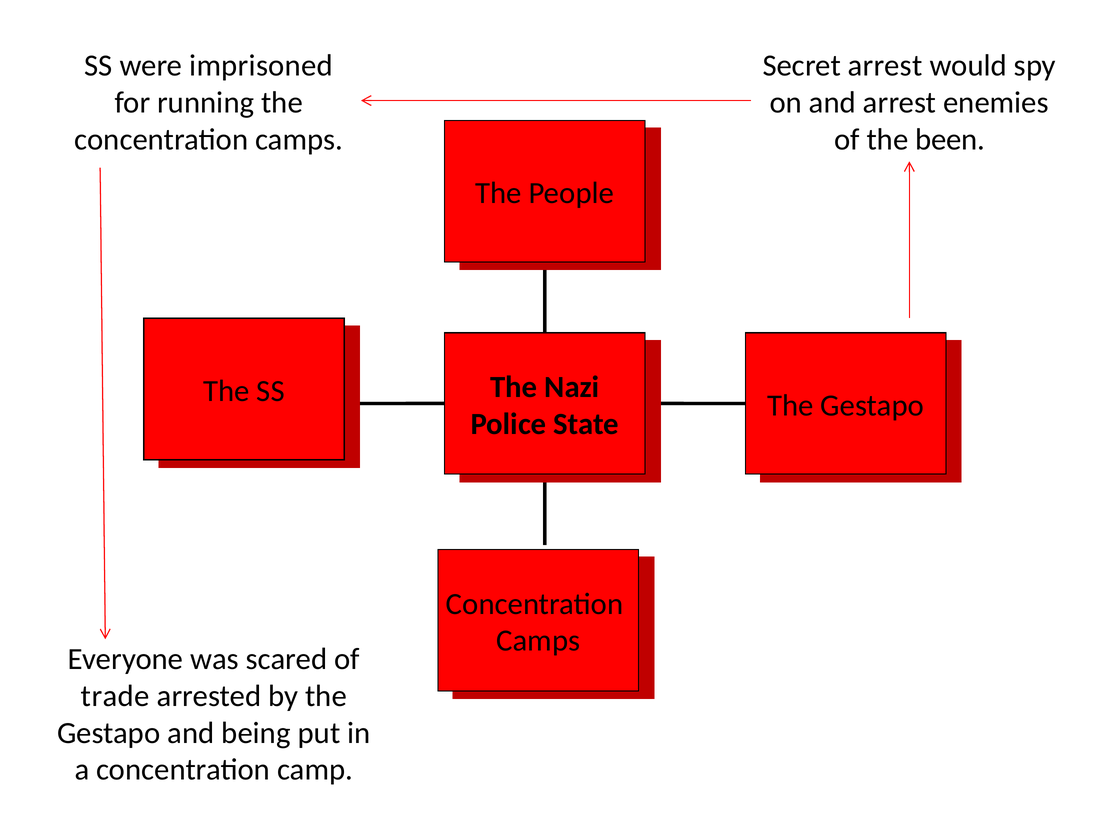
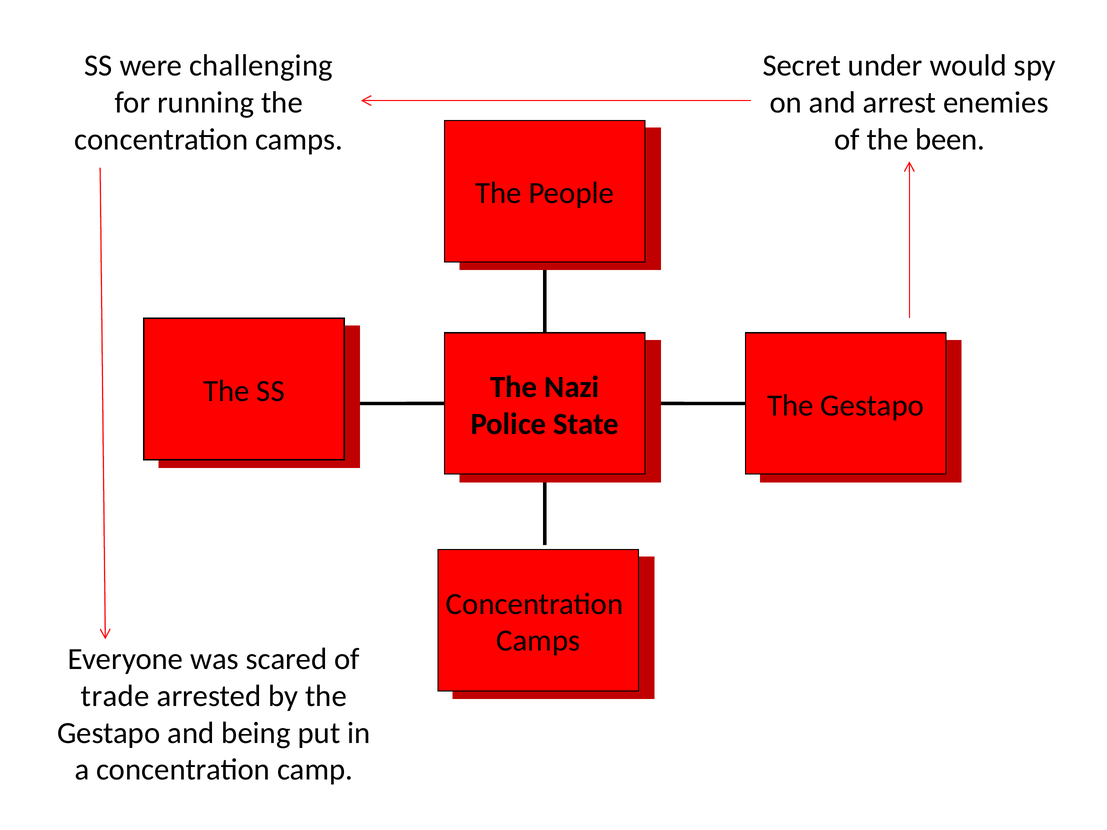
imprisoned: imprisoned -> challenging (261, 66)
Secret arrest: arrest -> under (885, 66)
